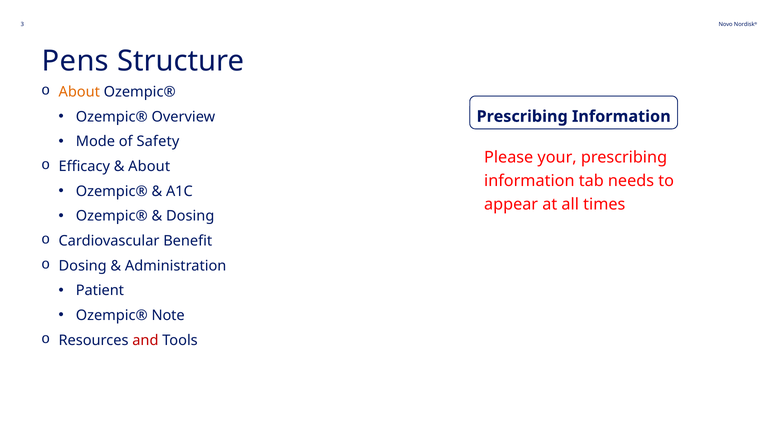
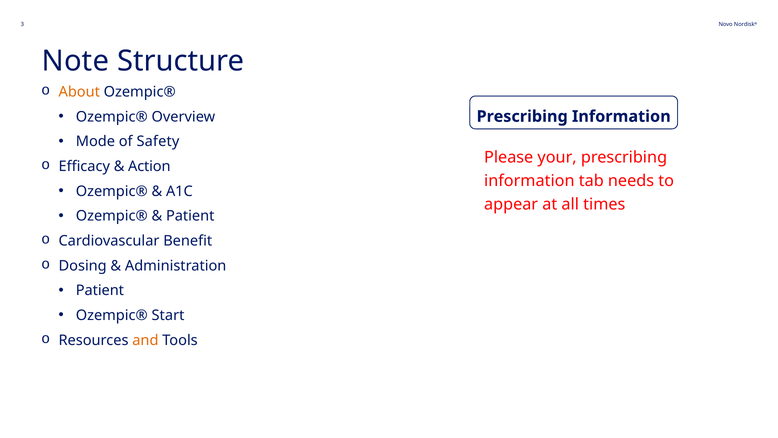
Pens: Pens -> Note (75, 61)
About: About -> Action (149, 166)
Dosing: Dosing -> Patient (190, 216)
Note: Note -> Start (168, 315)
and colour: red -> orange (145, 340)
